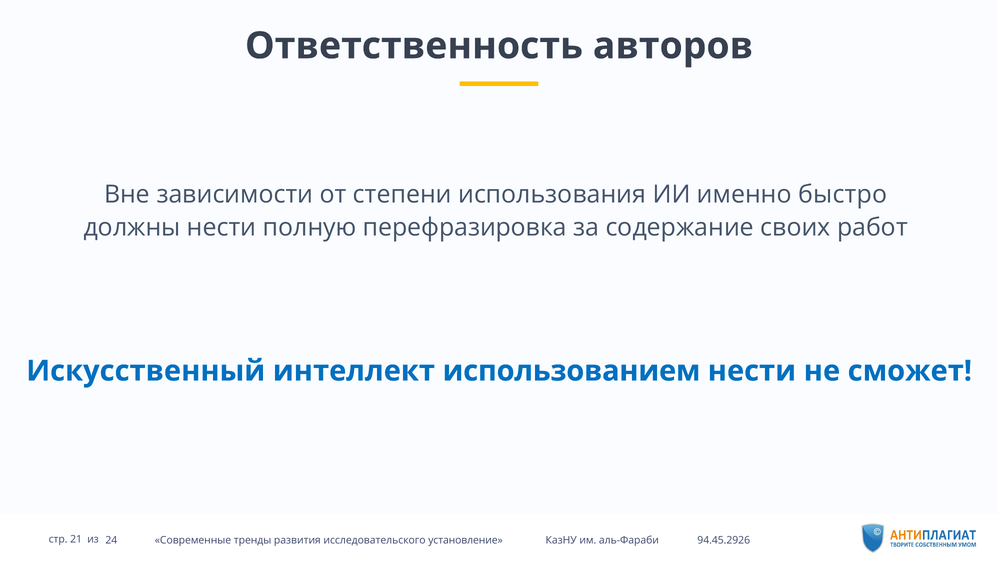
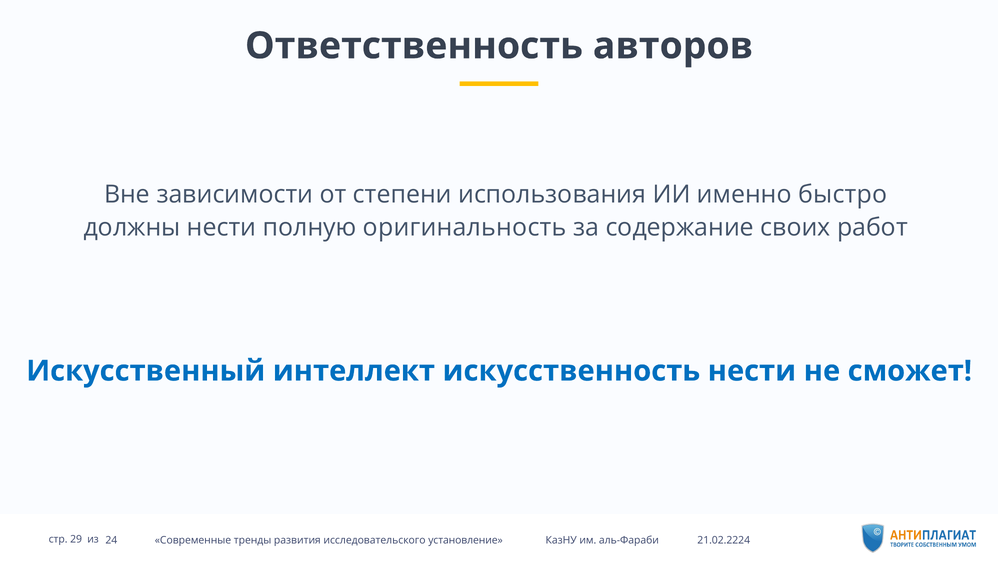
перефразировка: перефразировка -> оригинальность (465, 227)
использованием: использованием -> искусственность (571, 371)
21: 21 -> 29 (76, 539)
94.45.2926: 94.45.2926 -> 21.02.2224 (724, 540)
